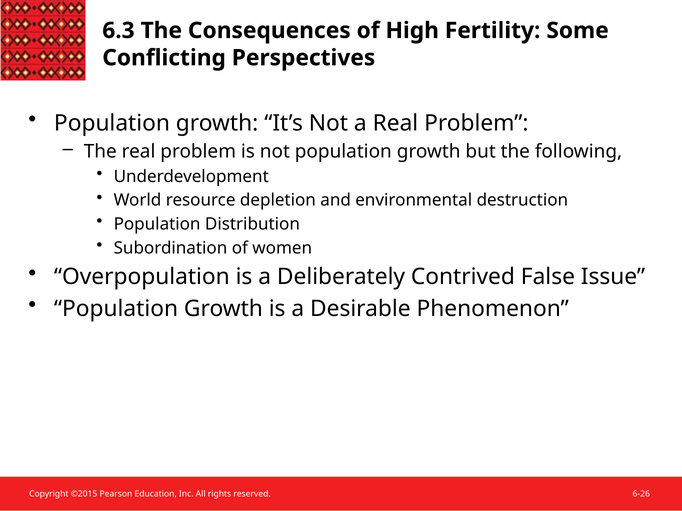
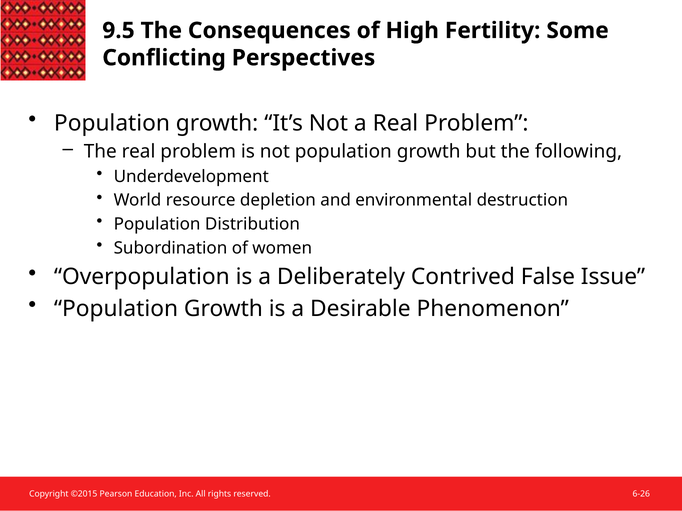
6.3: 6.3 -> 9.5 (118, 31)
